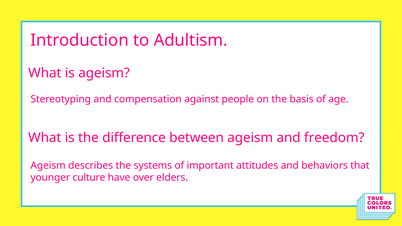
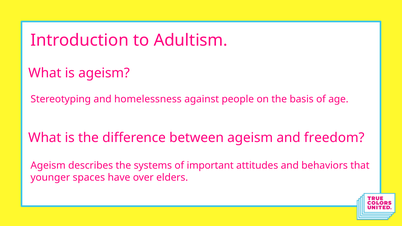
compensation: compensation -> homelessness (148, 99)
culture: culture -> spaces (89, 178)
